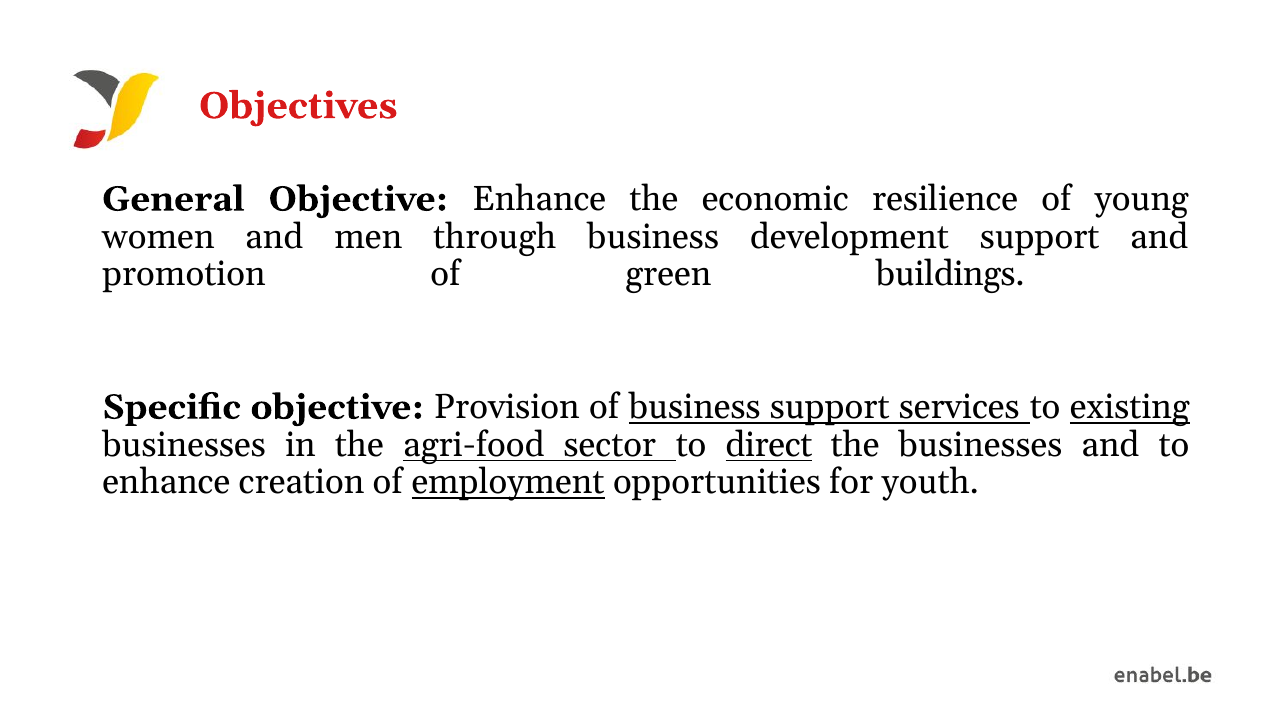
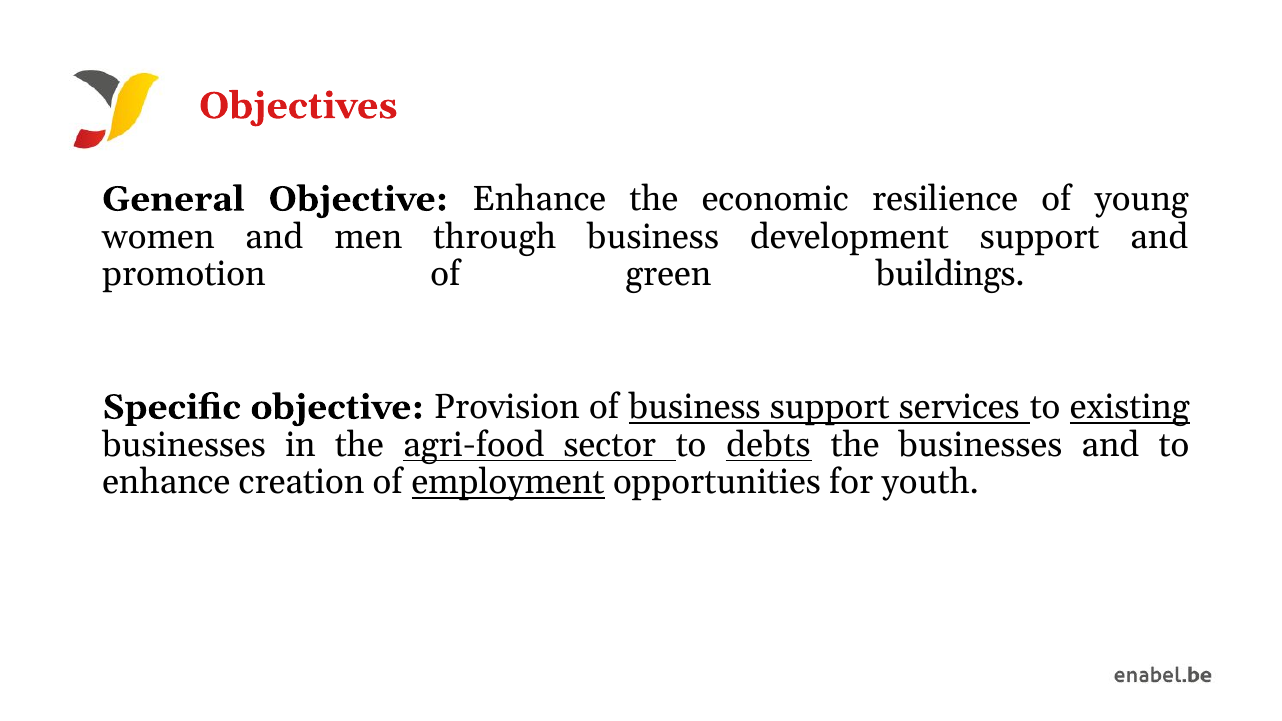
direct: direct -> debts (768, 445)
